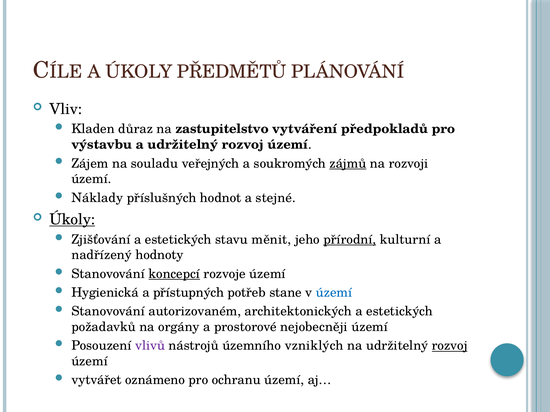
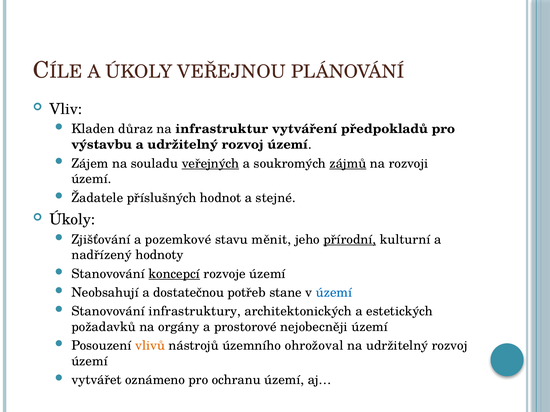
PŘEDMĚTŮ: PŘEDMĚTŮ -> VEŘEJNOU (232, 72)
zastupitelstvo: zastupitelstvo -> infrastruktur (222, 129)
veřejných underline: none -> present (210, 164)
Náklady: Náklady -> Žadatele (97, 198)
Úkoly underline: present -> none (72, 220)
Zjišťování a estetických: estetických -> pozemkové (178, 240)
Hygienická: Hygienická -> Neobsahují (105, 293)
přístupných: přístupných -> dostatečnou (189, 293)
autorizovaném: autorizovaném -> infrastruktury (195, 312)
vlivů colour: purple -> orange (150, 346)
vzniklých: vzniklých -> ohrožoval (314, 346)
rozvoj underline: present -> none (450, 346)
